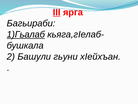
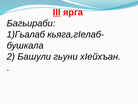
1)Гьалаб underline: present -> none (26, 34)
